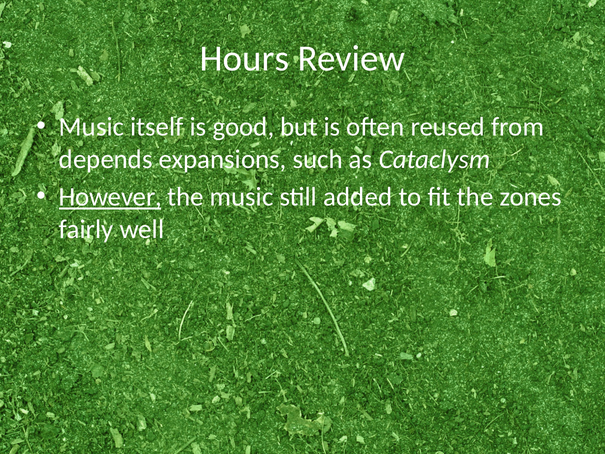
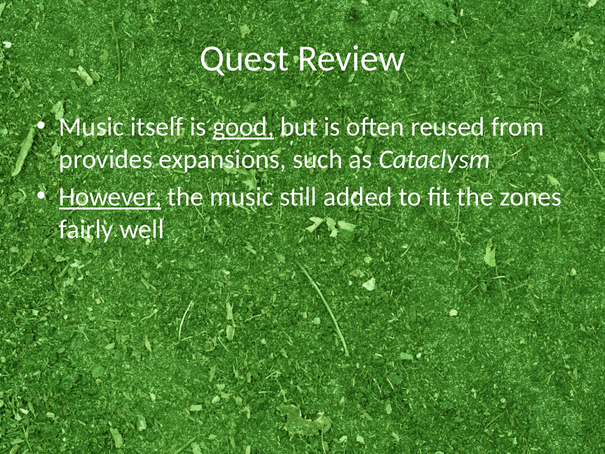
Hours: Hours -> Quest (244, 59)
good underline: none -> present (243, 127)
depends: depends -> provides (106, 159)
